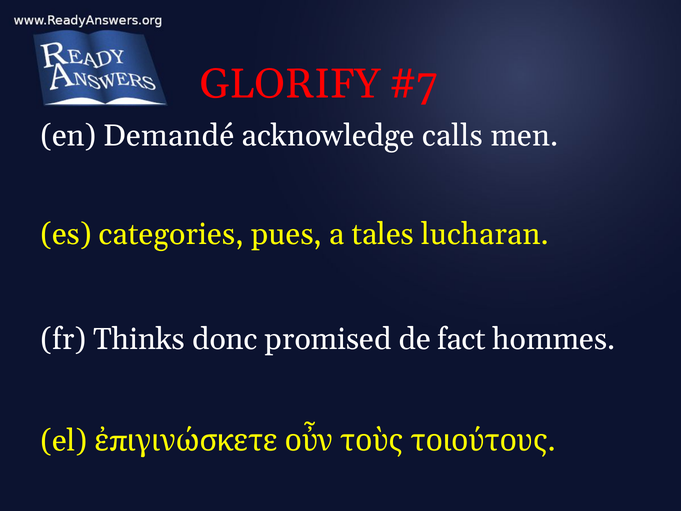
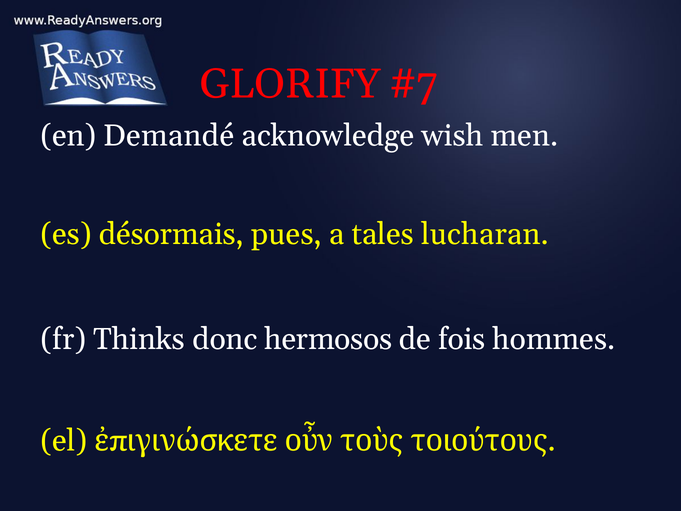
calls: calls -> wish (453, 136)
categories: categories -> désormais (171, 234)
promised: promised -> hermosos (328, 339)
fact: fact -> fois (462, 339)
